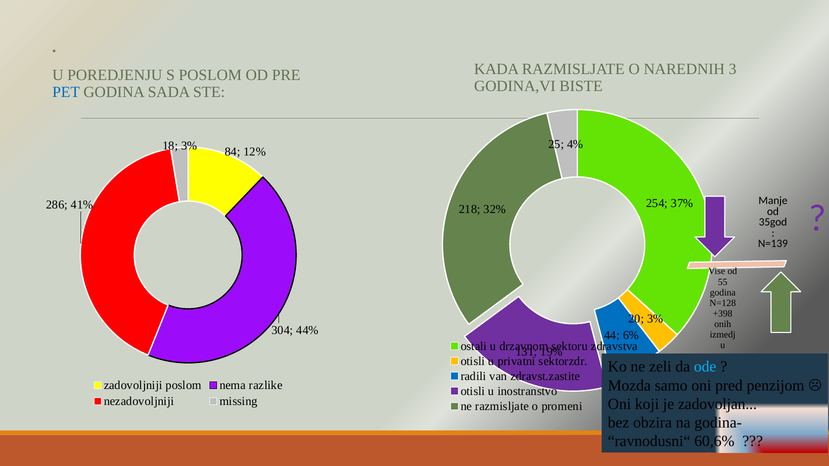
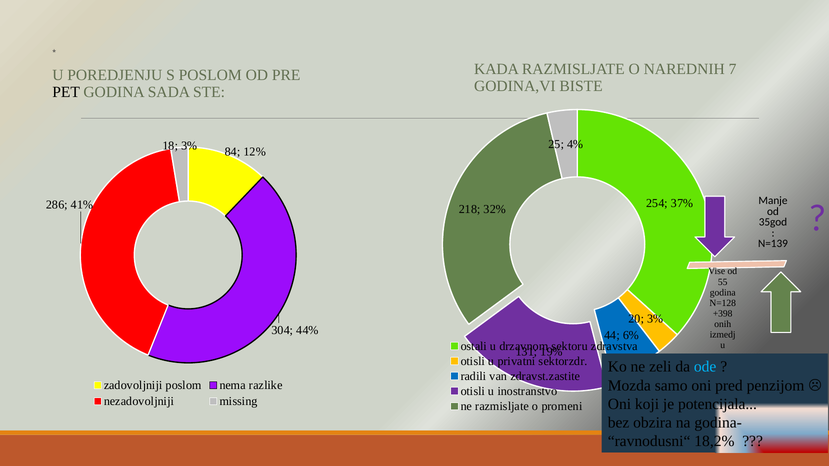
3: 3 -> 7 (733, 69)
PET colour: blue -> black (66, 92)
zadovoljan: zadovoljan -> potencijala (717, 404)
60,6%: 60,6% -> 18,2% (714, 442)
